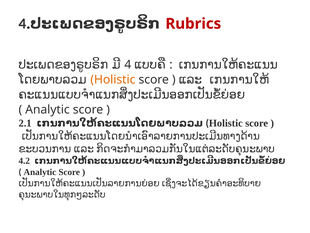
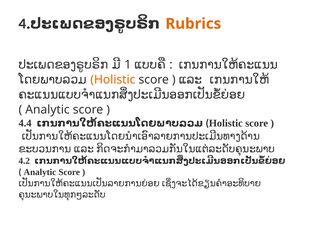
Rubrics colour: red -> orange (193, 24)
4: 4 -> 1 (128, 64)
2.1: 2.1 -> 4.4 (25, 123)
